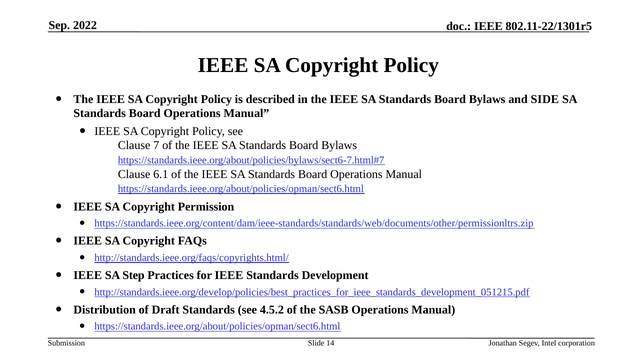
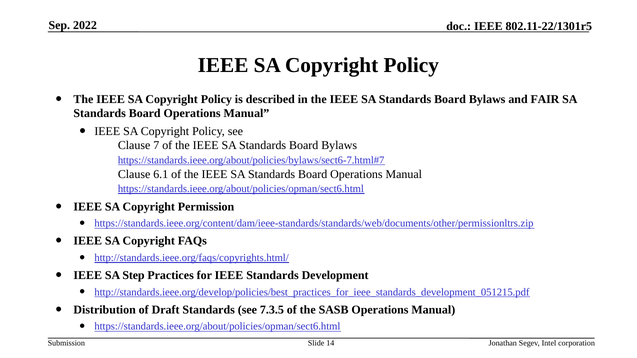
SIDE: SIDE -> FAIR (545, 99)
4.5.2: 4.5.2 -> 7.3.5 (272, 310)
